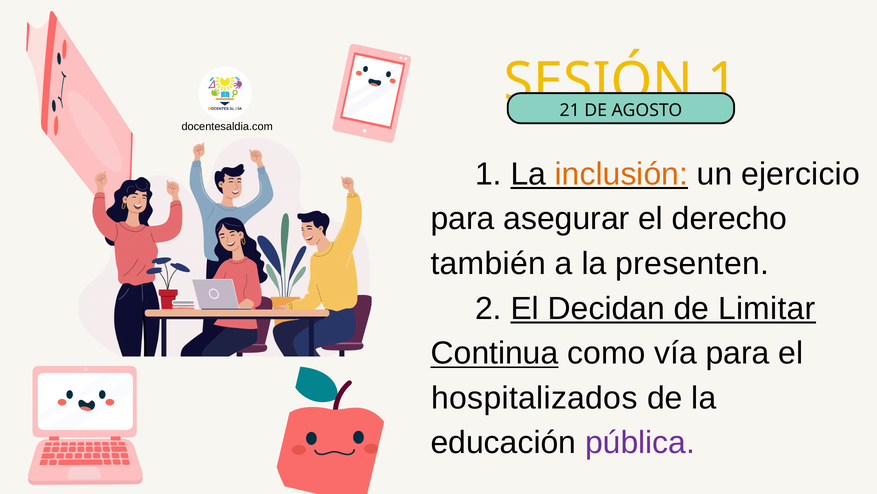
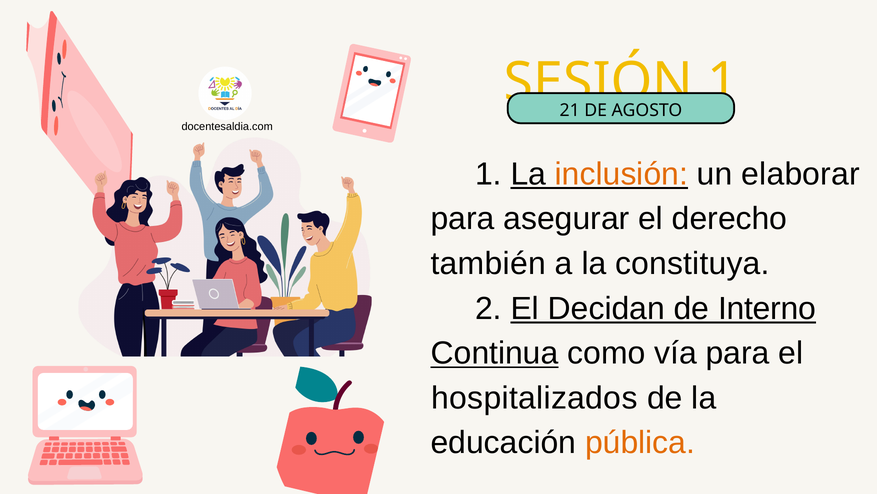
ejercicio: ejercicio -> elaborar (801, 174)
presenten: presenten -> constituya (692, 263)
Limitar: Limitar -> Interno (767, 308)
pública colour: purple -> orange (640, 442)
